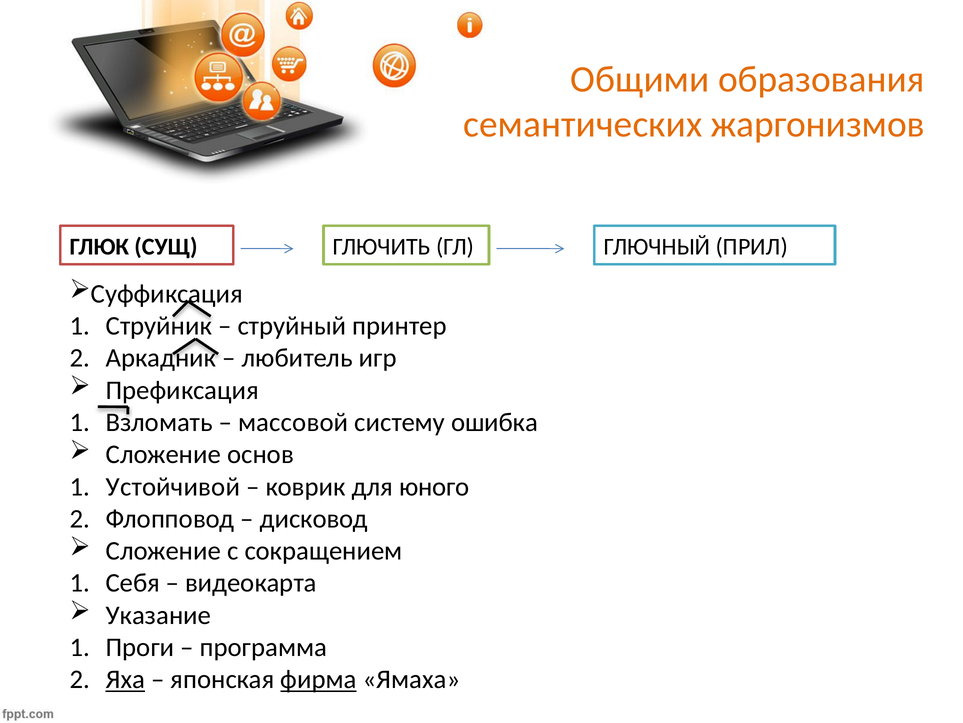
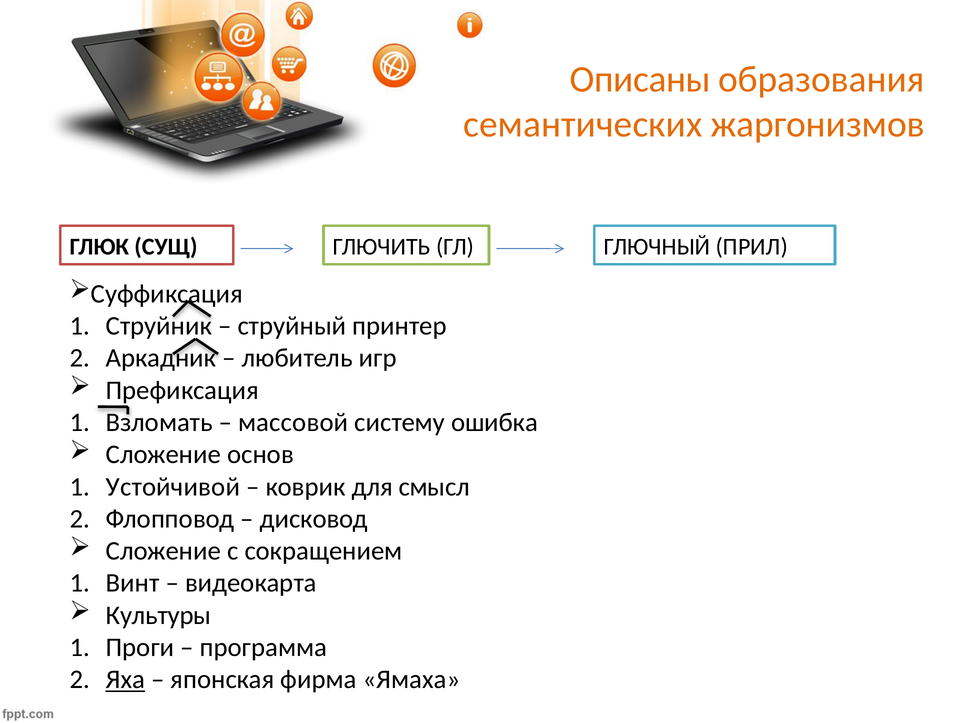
Общими: Общими -> Описаны (640, 79)
юного: юного -> смысл (434, 486)
Себя: Себя -> Винт (133, 583)
Указание: Указание -> Культуры (158, 615)
фирма underline: present -> none (318, 679)
